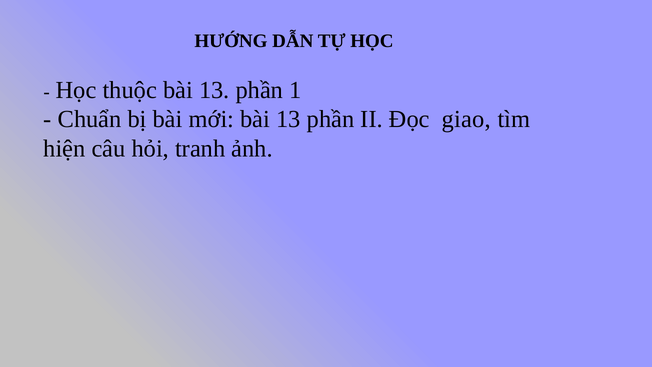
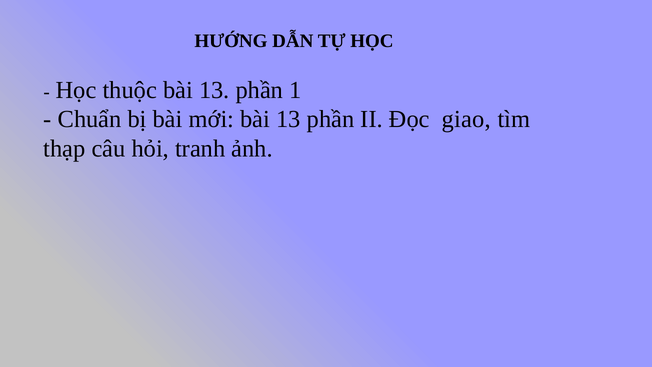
hiện: hiện -> thạp (65, 149)
